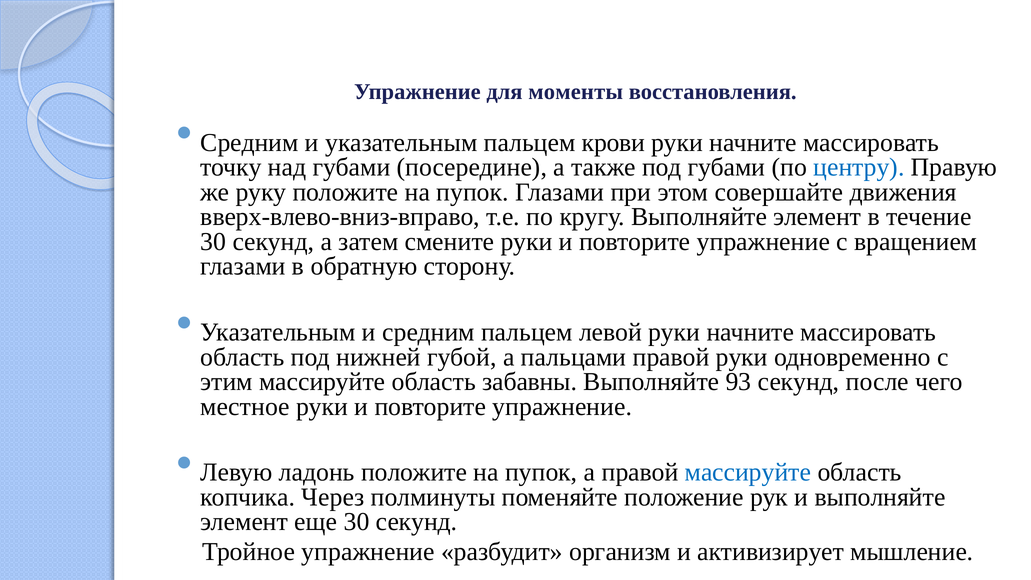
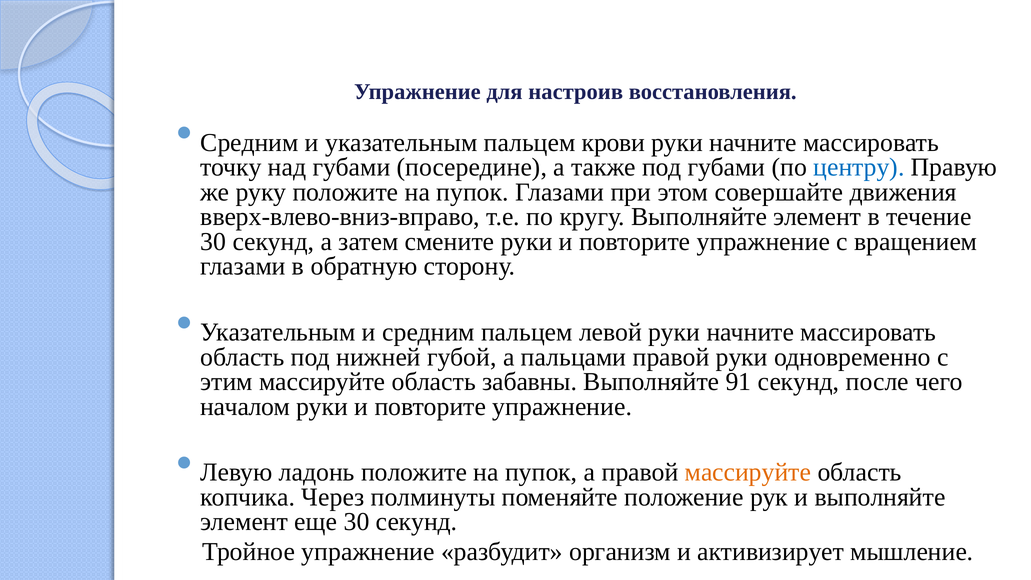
моменты: моменты -> настроив (576, 92)
93: 93 -> 91 (738, 382)
местное: местное -> началом (245, 406)
массируйте colour: blue -> orange (748, 472)
